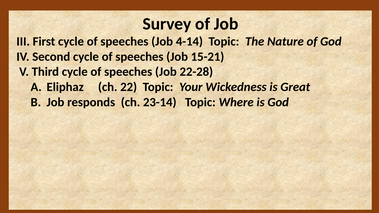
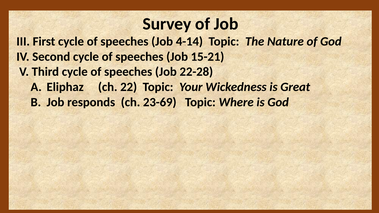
23-14: 23-14 -> 23-69 (160, 102)
